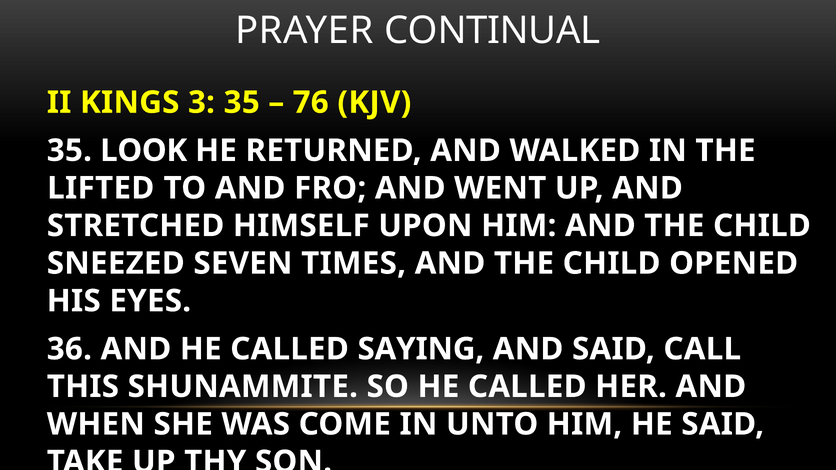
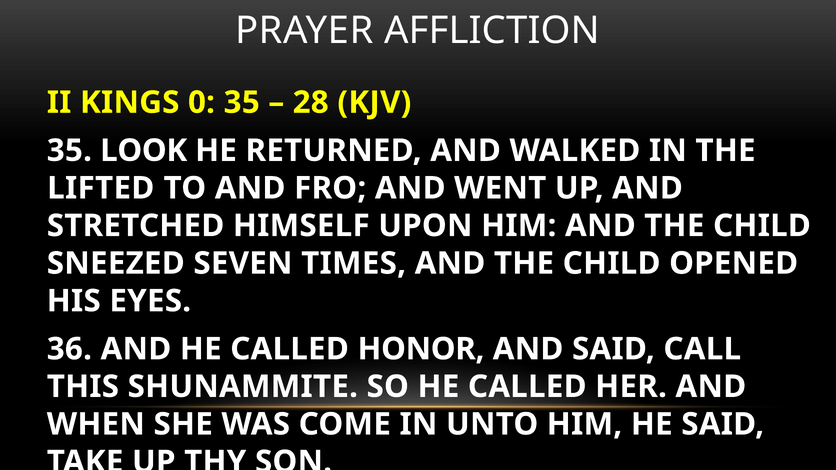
CONTINUAL: CONTINUAL -> AFFLICTION (492, 30)
3: 3 -> 0 (201, 103)
76: 76 -> 28 (311, 103)
SAYING: SAYING -> HONOR (421, 349)
